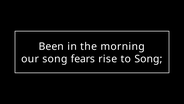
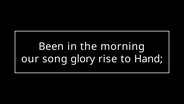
fears: fears -> glory (83, 59)
to Song: Song -> Hand (149, 59)
